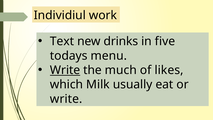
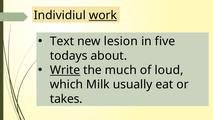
work underline: none -> present (103, 15)
drinks: drinks -> lesion (121, 41)
menu: menu -> about (109, 56)
likes: likes -> loud (169, 70)
write: write -> takes (66, 99)
